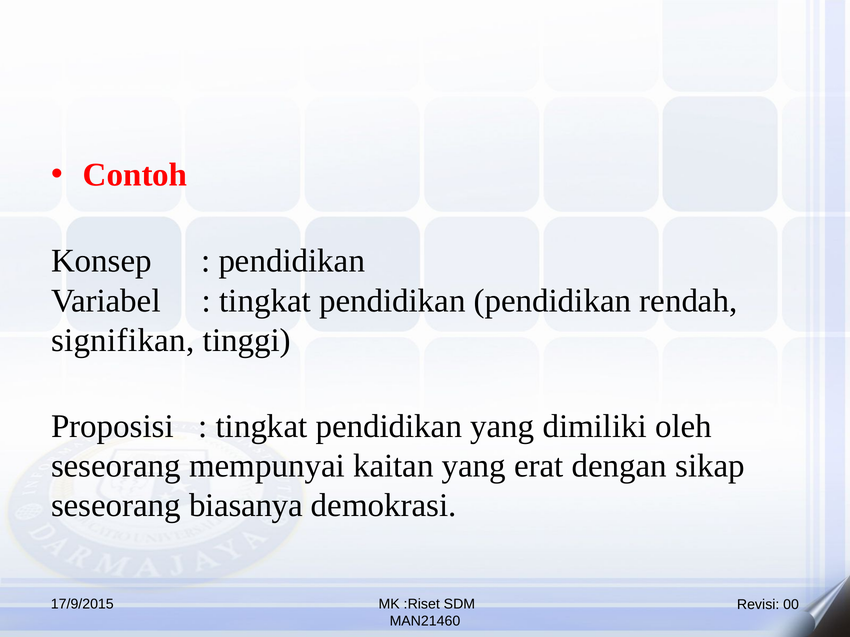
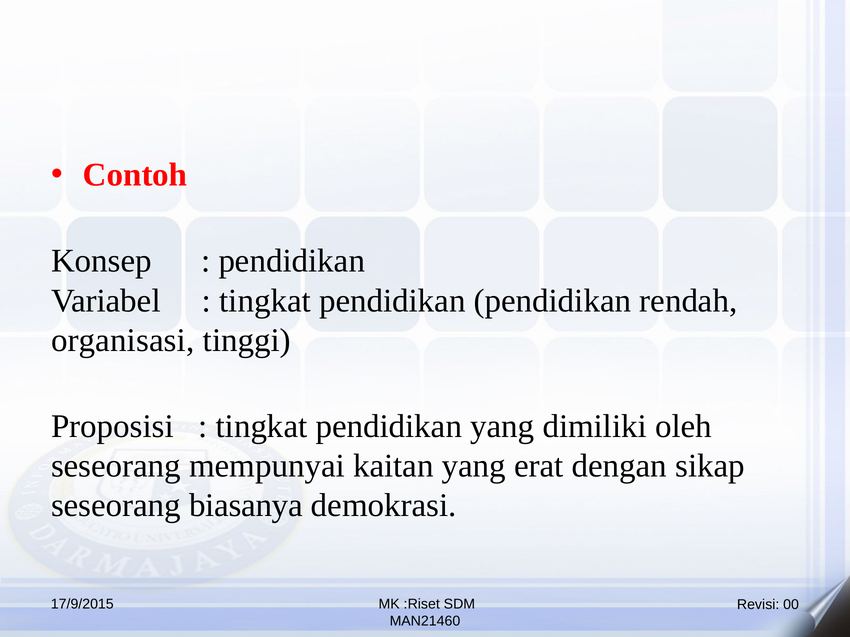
signifikan: signifikan -> organisasi (123, 341)
